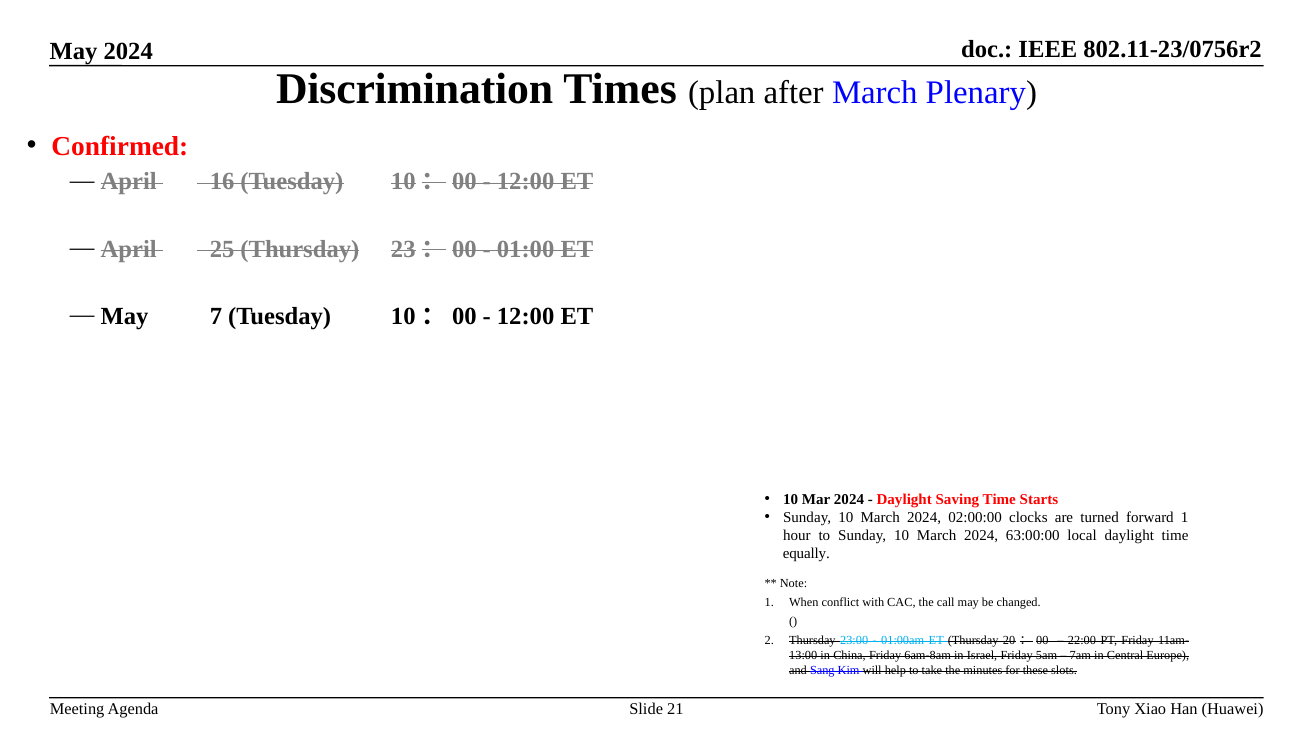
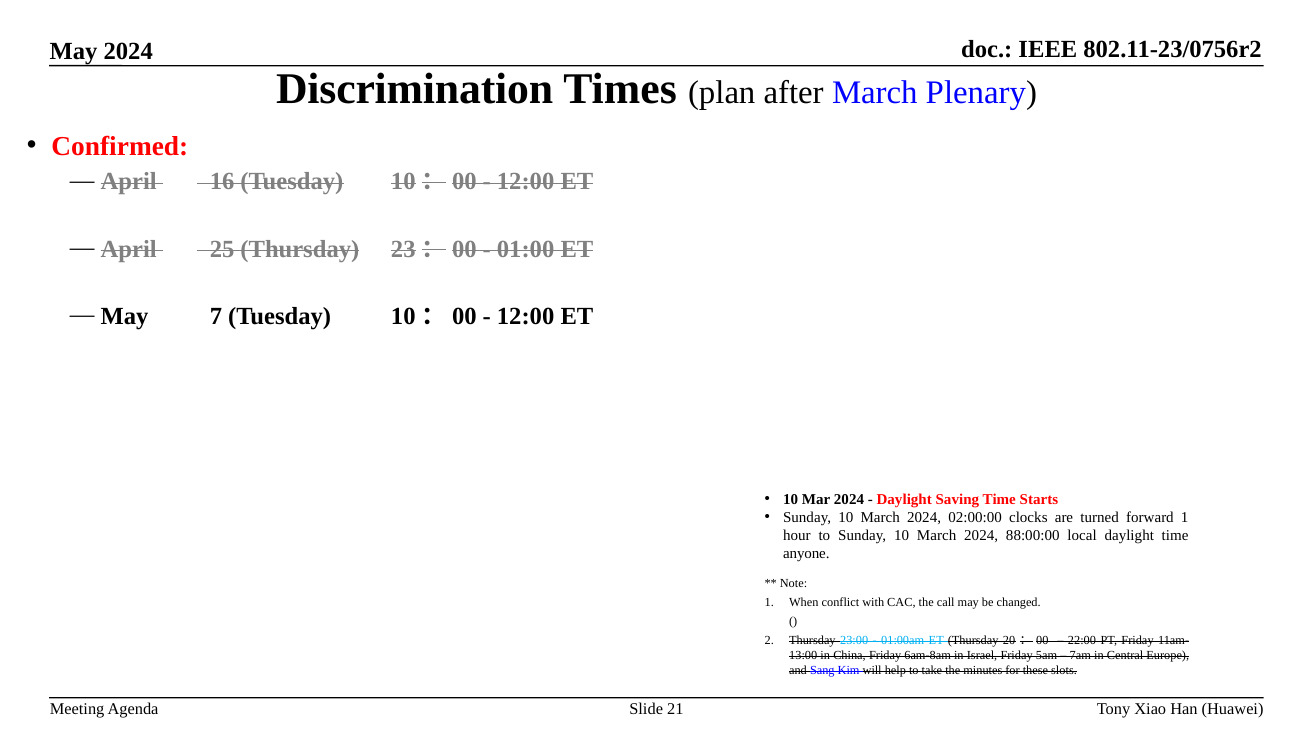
63:00:00: 63:00:00 -> 88:00:00 (1033, 535)
equally: equally -> anyone (806, 553)
